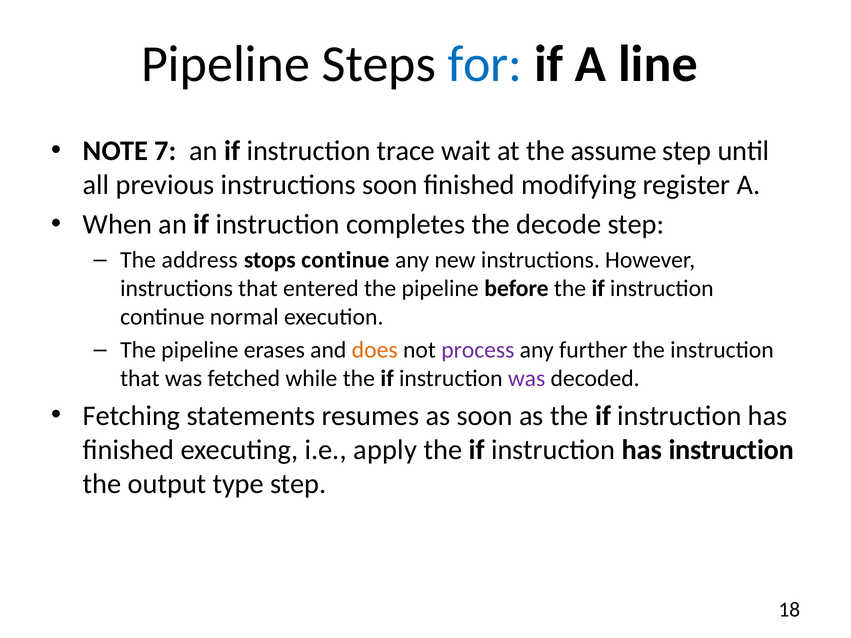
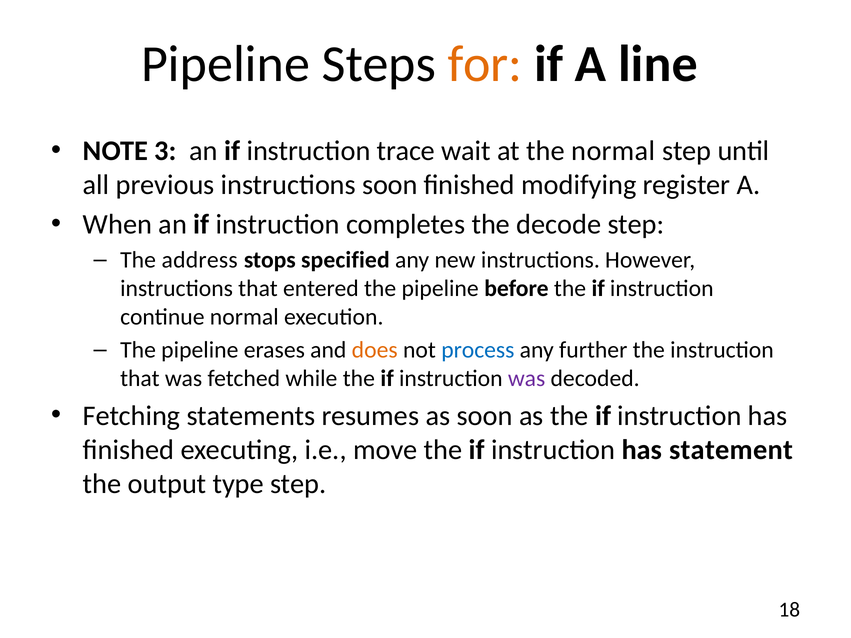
for colour: blue -> orange (485, 64)
7: 7 -> 3 (166, 151)
the assume: assume -> normal (613, 151)
stops continue: continue -> specified (345, 260)
process colour: purple -> blue (478, 350)
apply: apply -> move (385, 450)
has instruction: instruction -> statement (731, 450)
